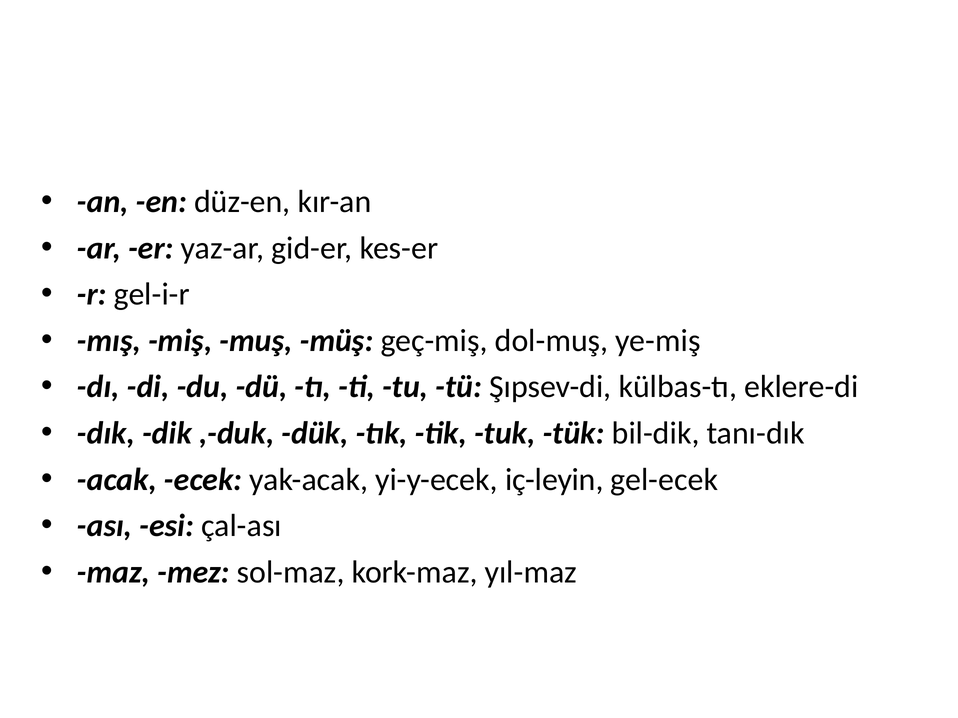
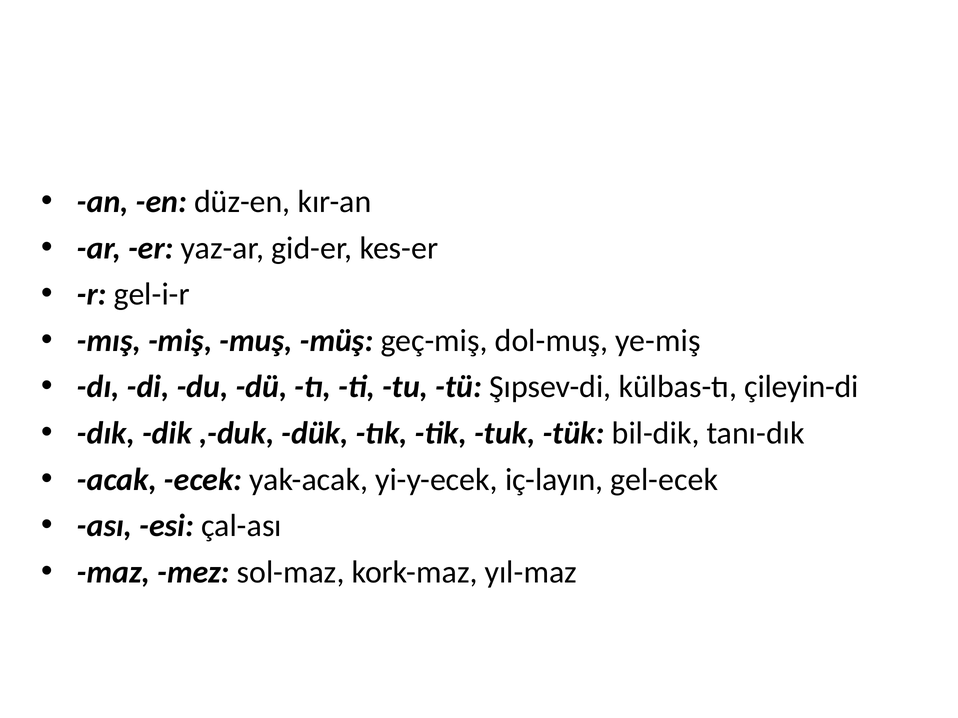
eklere-di: eklere-di -> çileyin-di (802, 387)
iç-leyin: iç-leyin -> iç-layın (554, 480)
